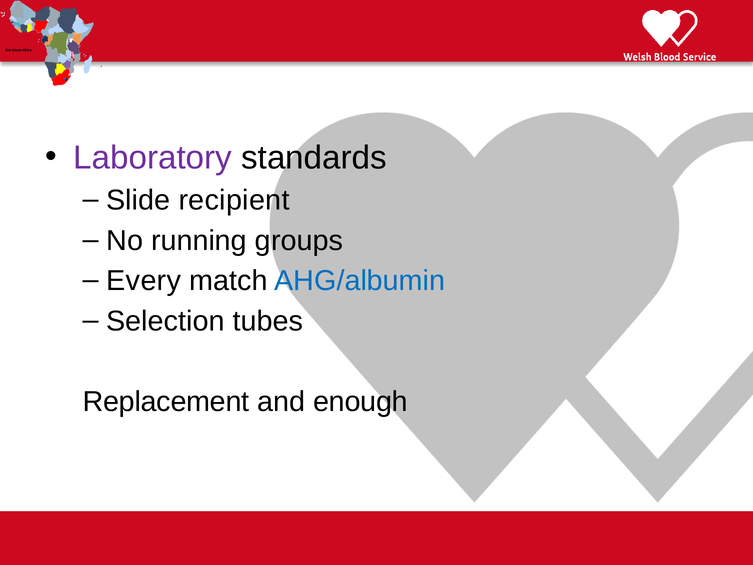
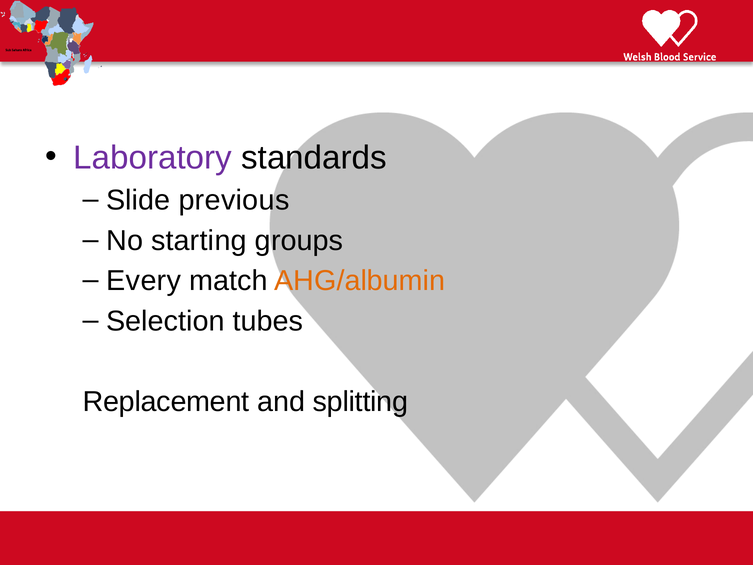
recipient: recipient -> previous (234, 200)
running: running -> starting (199, 241)
AHG/albumin colour: blue -> orange (360, 281)
enough: enough -> splitting (360, 402)
